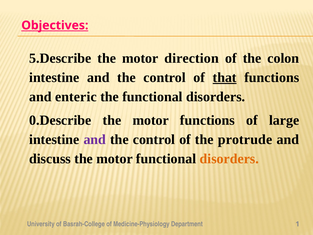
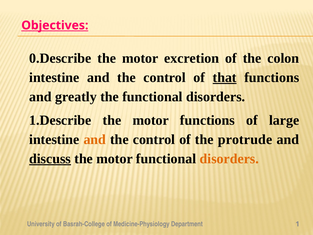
5.Describe: 5.Describe -> 0.Describe (60, 58)
direction: direction -> excretion (192, 58)
enteric: enteric -> greatly (76, 97)
0.Describe: 0.Describe -> 1.Describe (60, 120)
and colour: purple -> orange (95, 139)
discuss underline: none -> present (50, 159)
